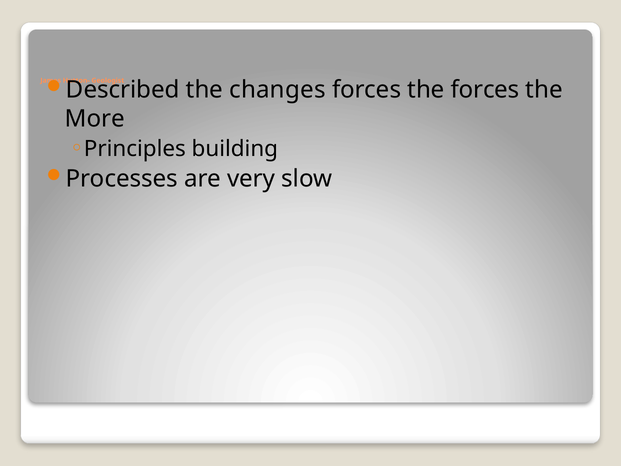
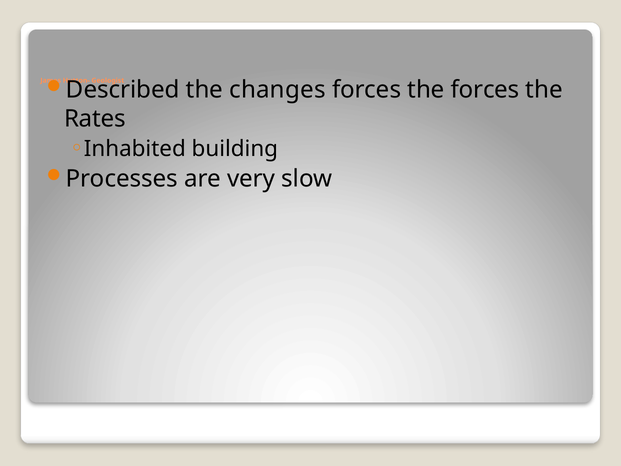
More: More -> Rates (95, 119)
Principles: Principles -> Inhabited (135, 149)
